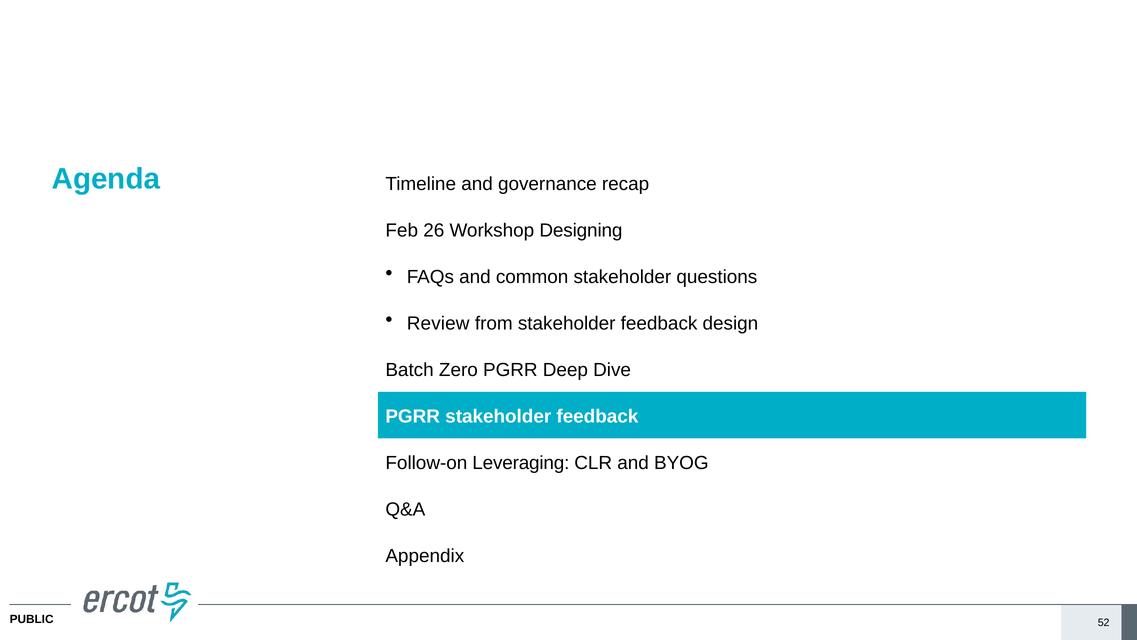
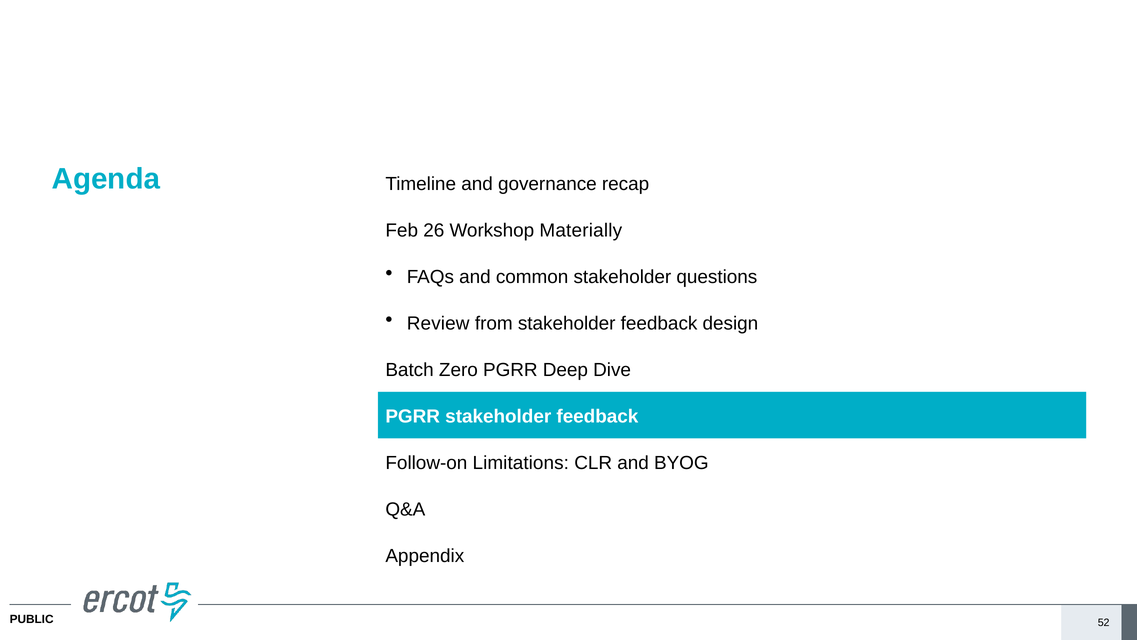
Designing: Designing -> Materially (581, 230)
Leveraging: Leveraging -> Limitations (521, 463)
